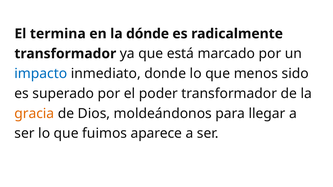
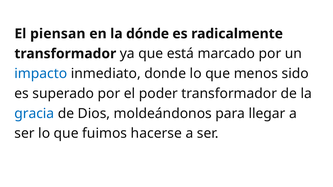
termina: termina -> piensan (58, 34)
gracia colour: orange -> blue (34, 114)
aparece: aparece -> hacerse (156, 134)
